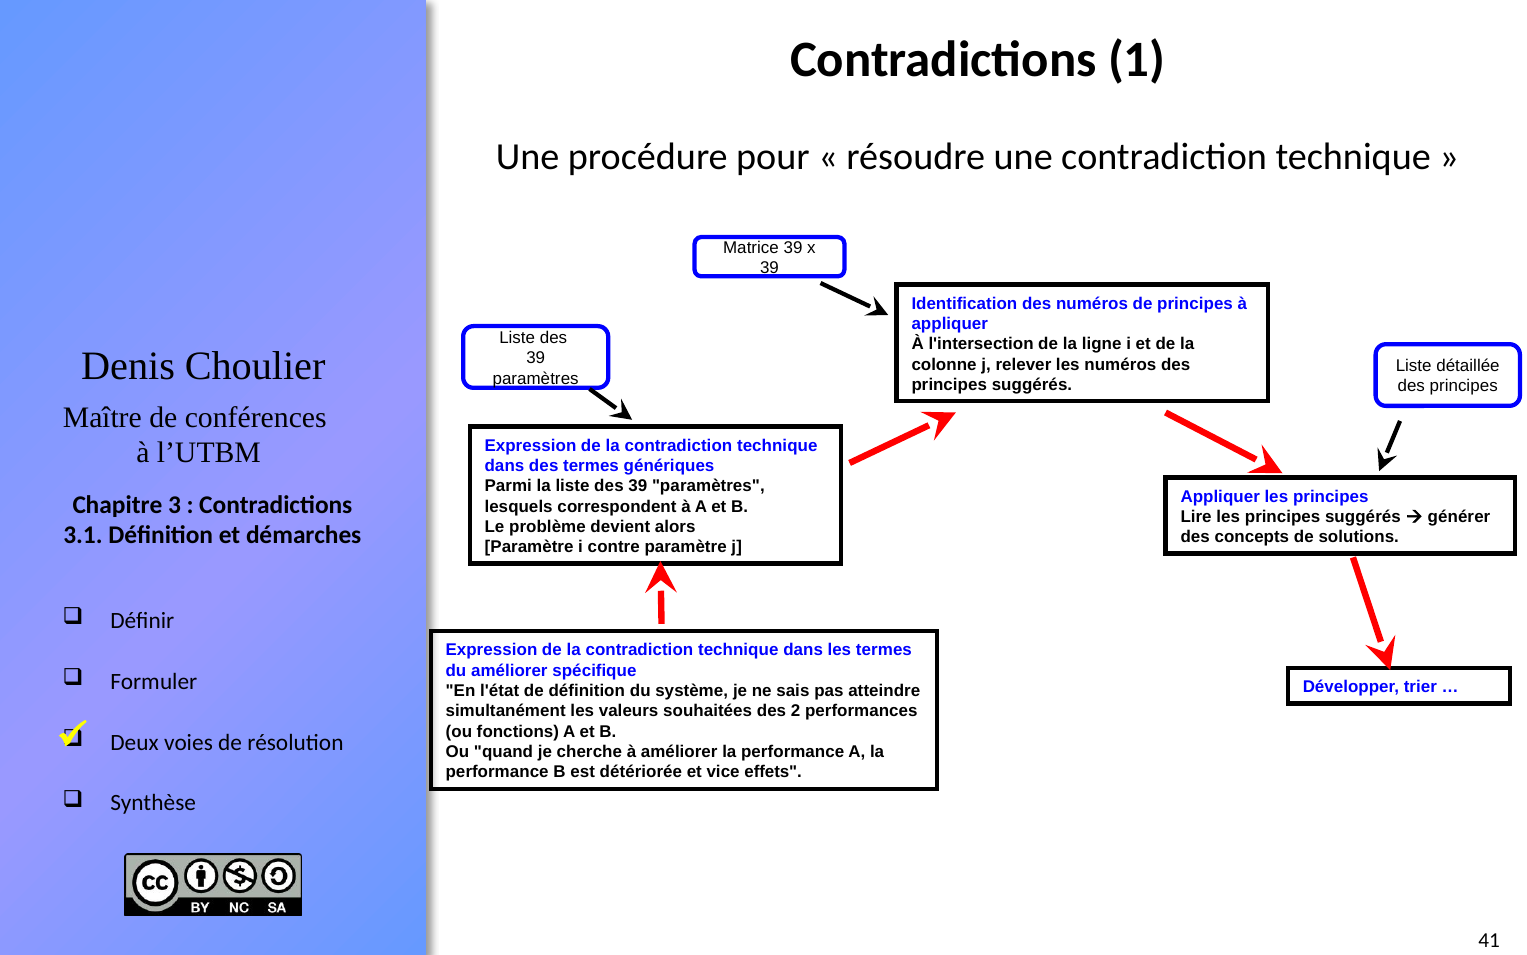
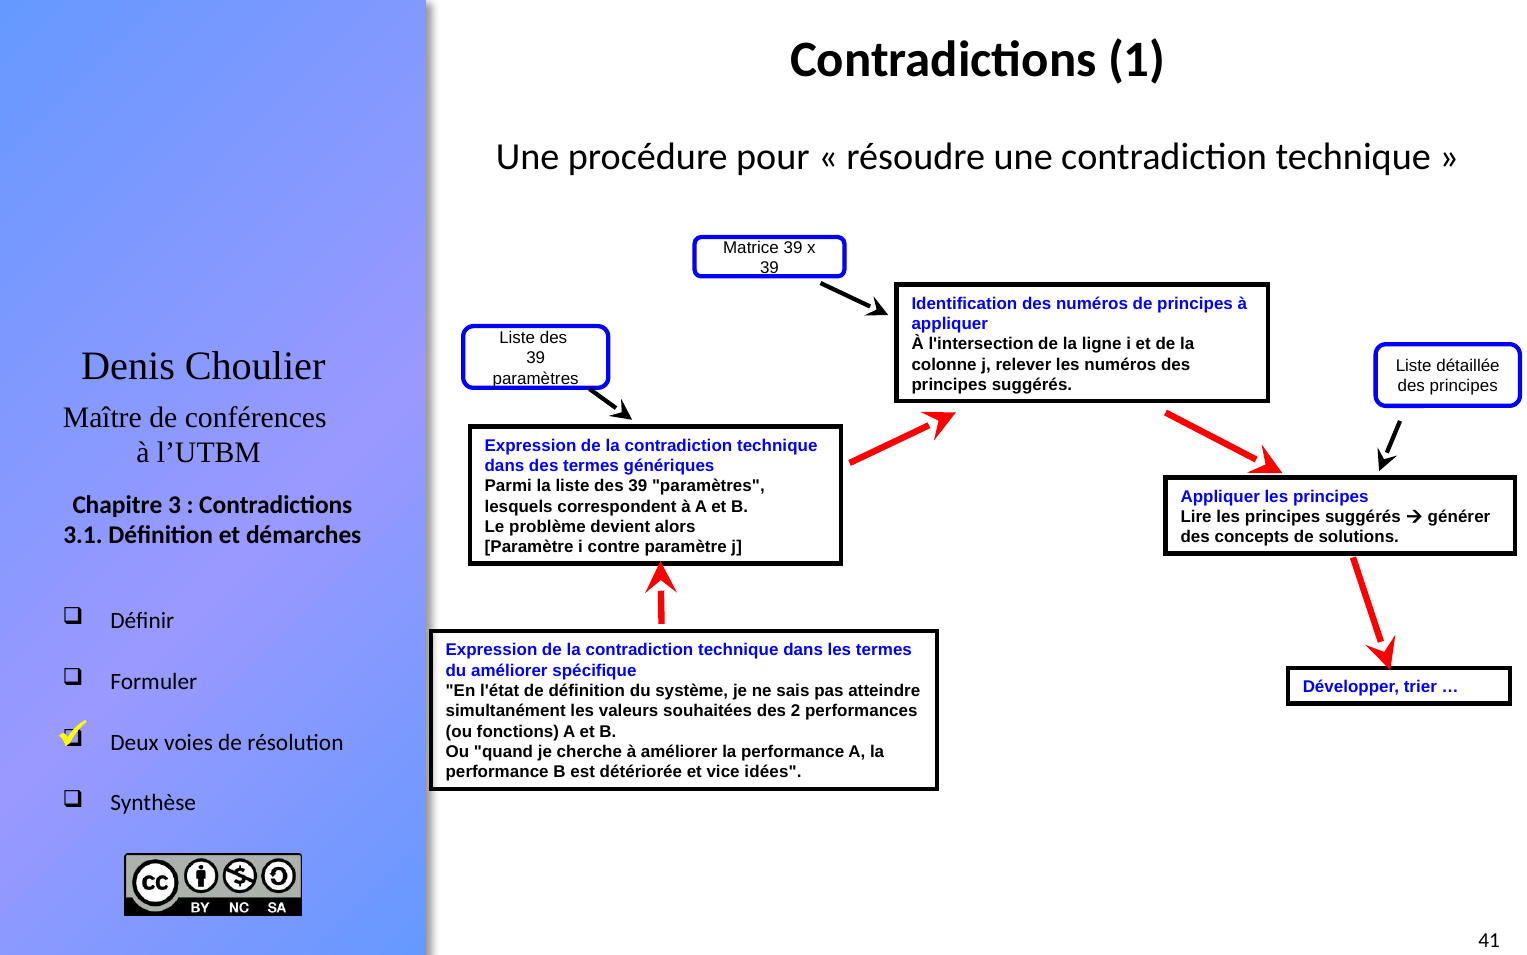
effets: effets -> idées (773, 772)
